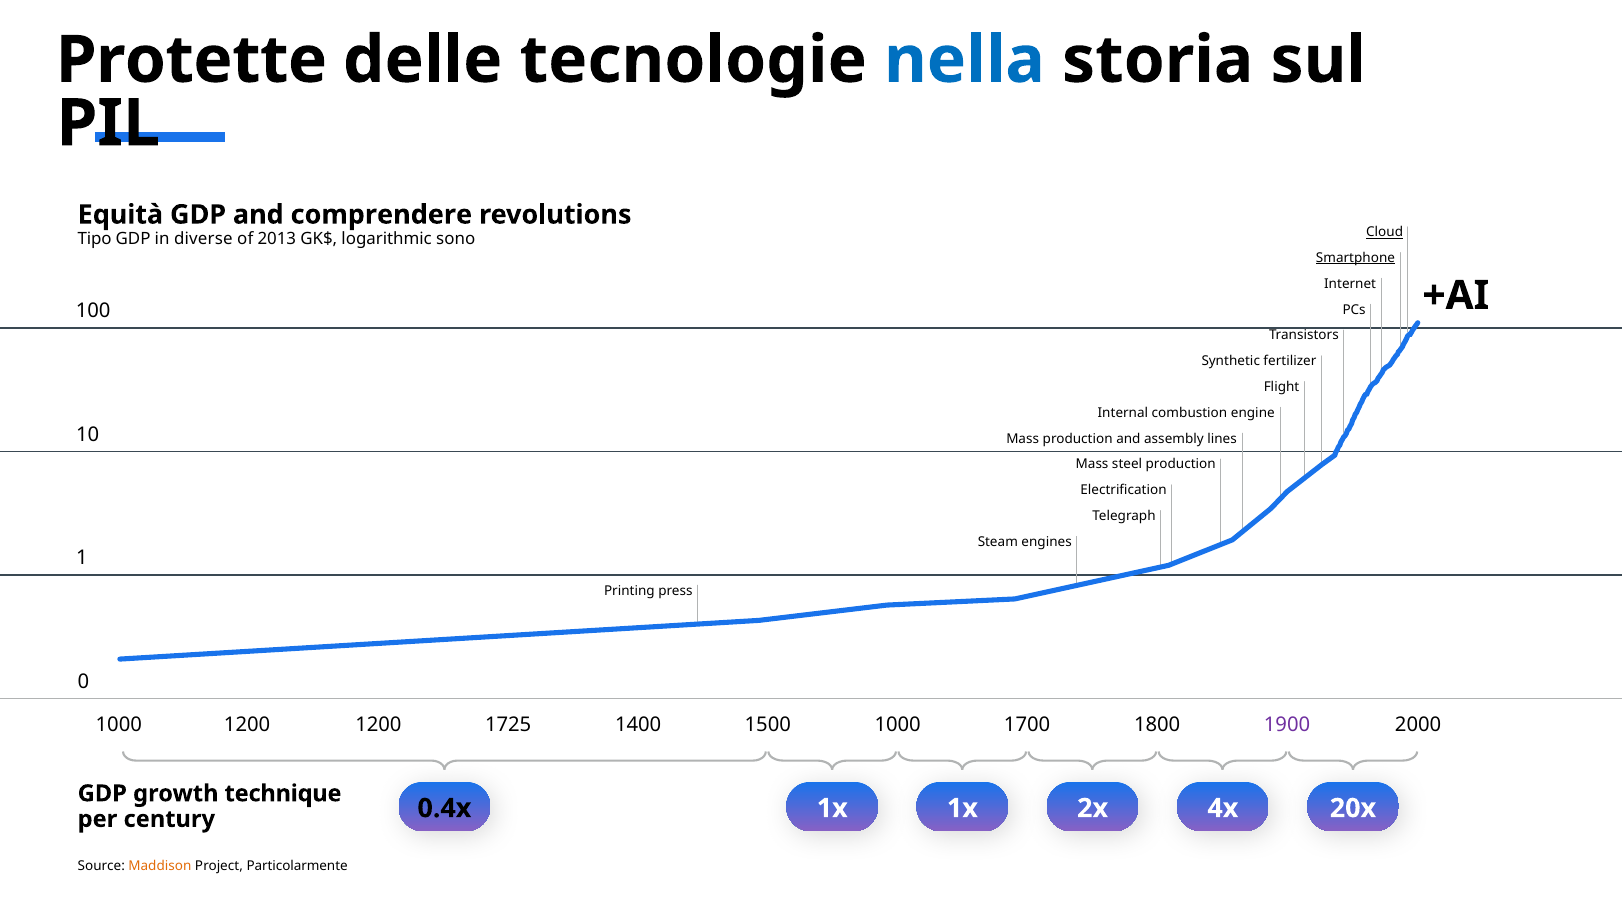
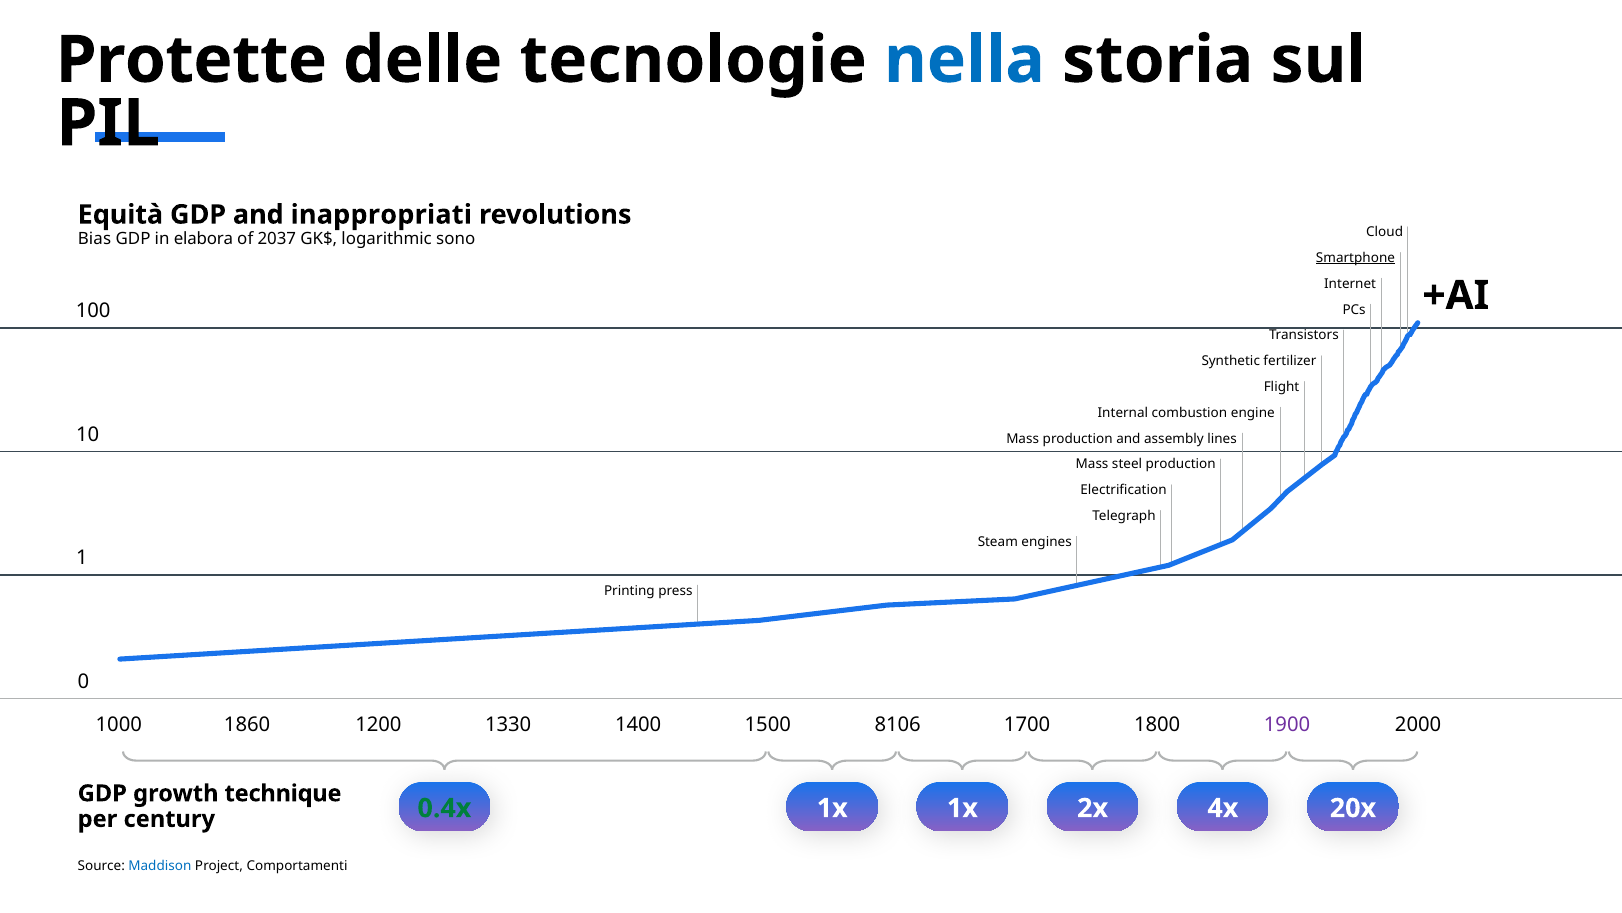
comprendere: comprendere -> inappropriati (381, 215)
Cloud underline: present -> none (1385, 232)
Tipo: Tipo -> Bias (94, 238)
diverse: diverse -> elabora (203, 238)
2013: 2013 -> 2037 (277, 238)
1000 1200: 1200 -> 1860 (247, 724)
1725: 1725 -> 1330 (508, 724)
1500 1000: 1000 -> 8106 (898, 724)
0.4x colour: black -> green (444, 808)
Maddison colour: orange -> blue (160, 865)
Particolarmente: Particolarmente -> Comportamenti (297, 865)
